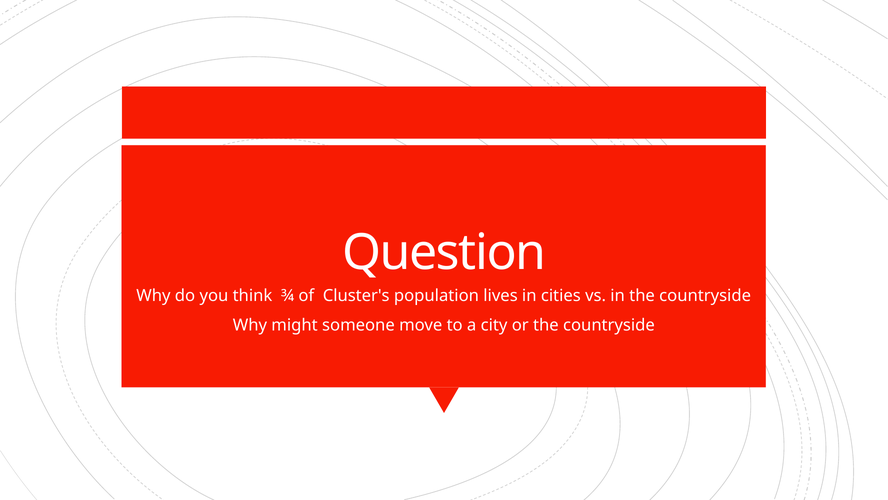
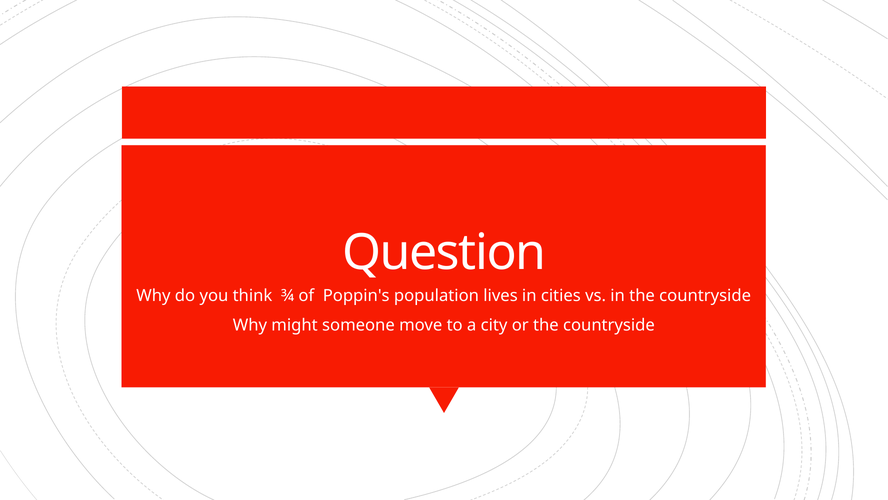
Cluster's: Cluster's -> Poppin's (356, 296)
